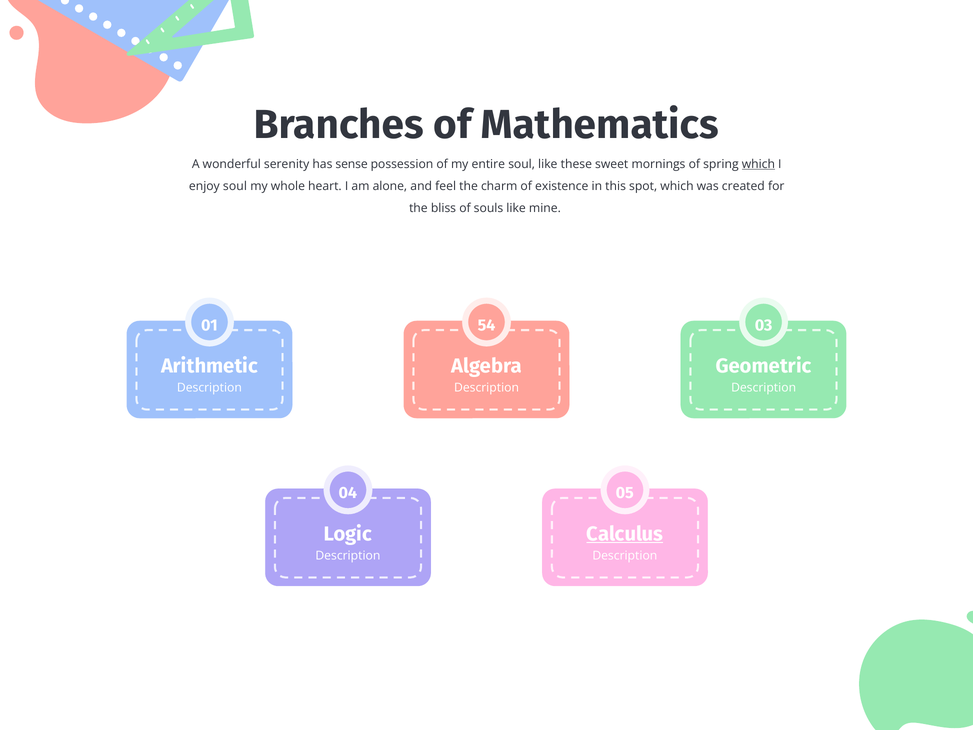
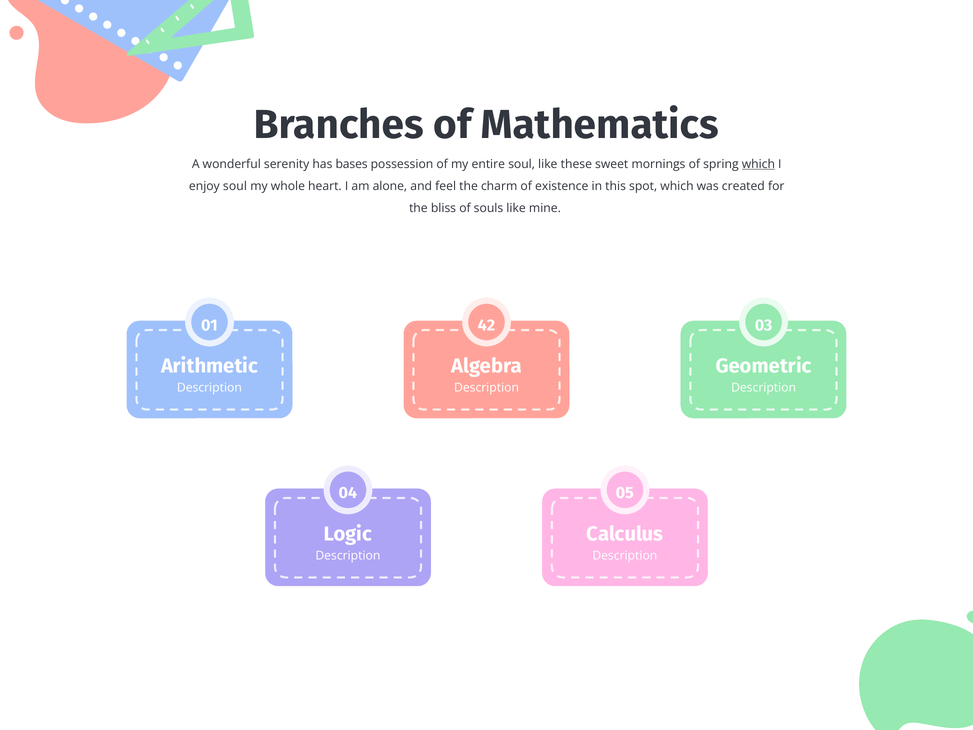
sense: sense -> bases (352, 164)
54: 54 -> 42 (486, 325)
Calculus underline: present -> none (625, 534)
